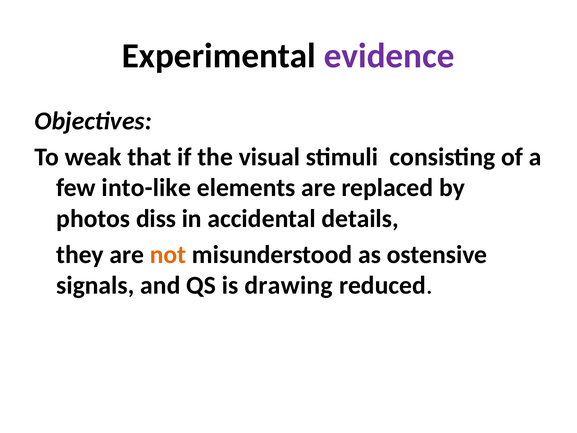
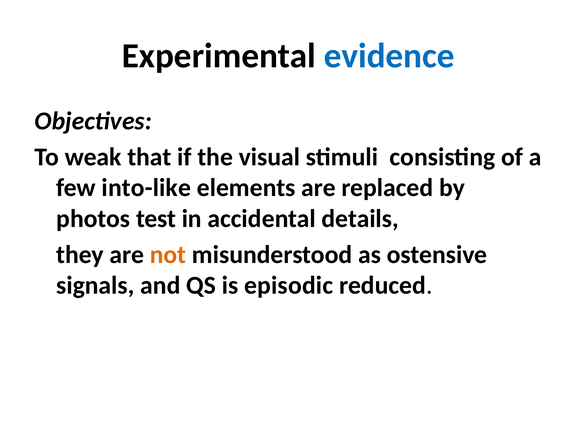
evidence colour: purple -> blue (389, 56)
diss: diss -> test (156, 219)
drawing: drawing -> episodic (289, 285)
